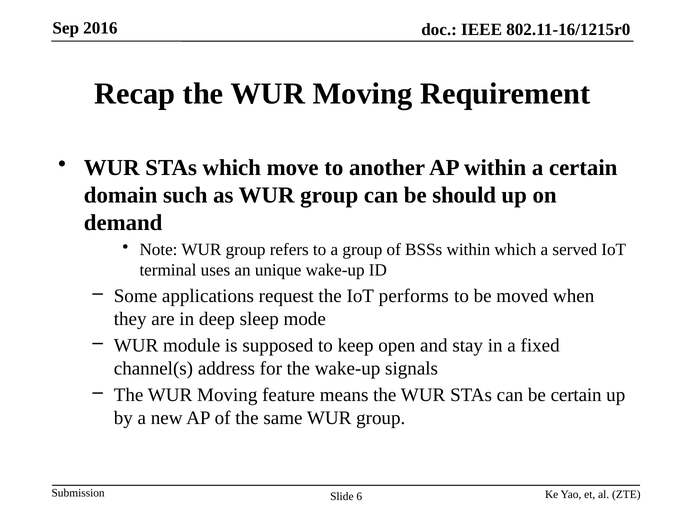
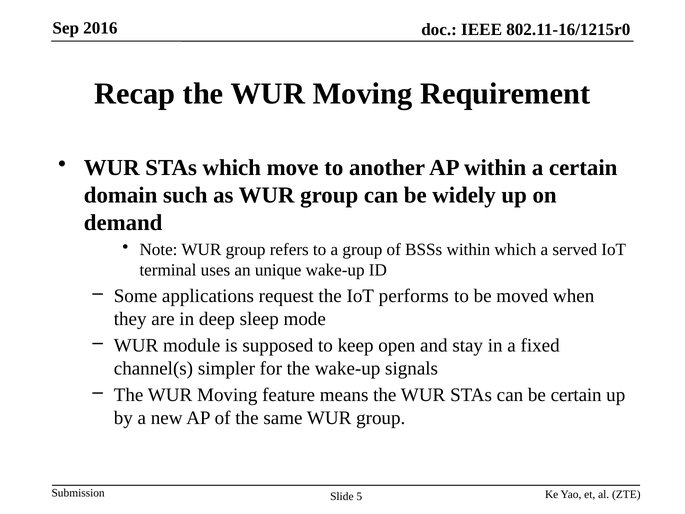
should: should -> widely (464, 195)
address: address -> simpler (226, 368)
6: 6 -> 5 (359, 496)
